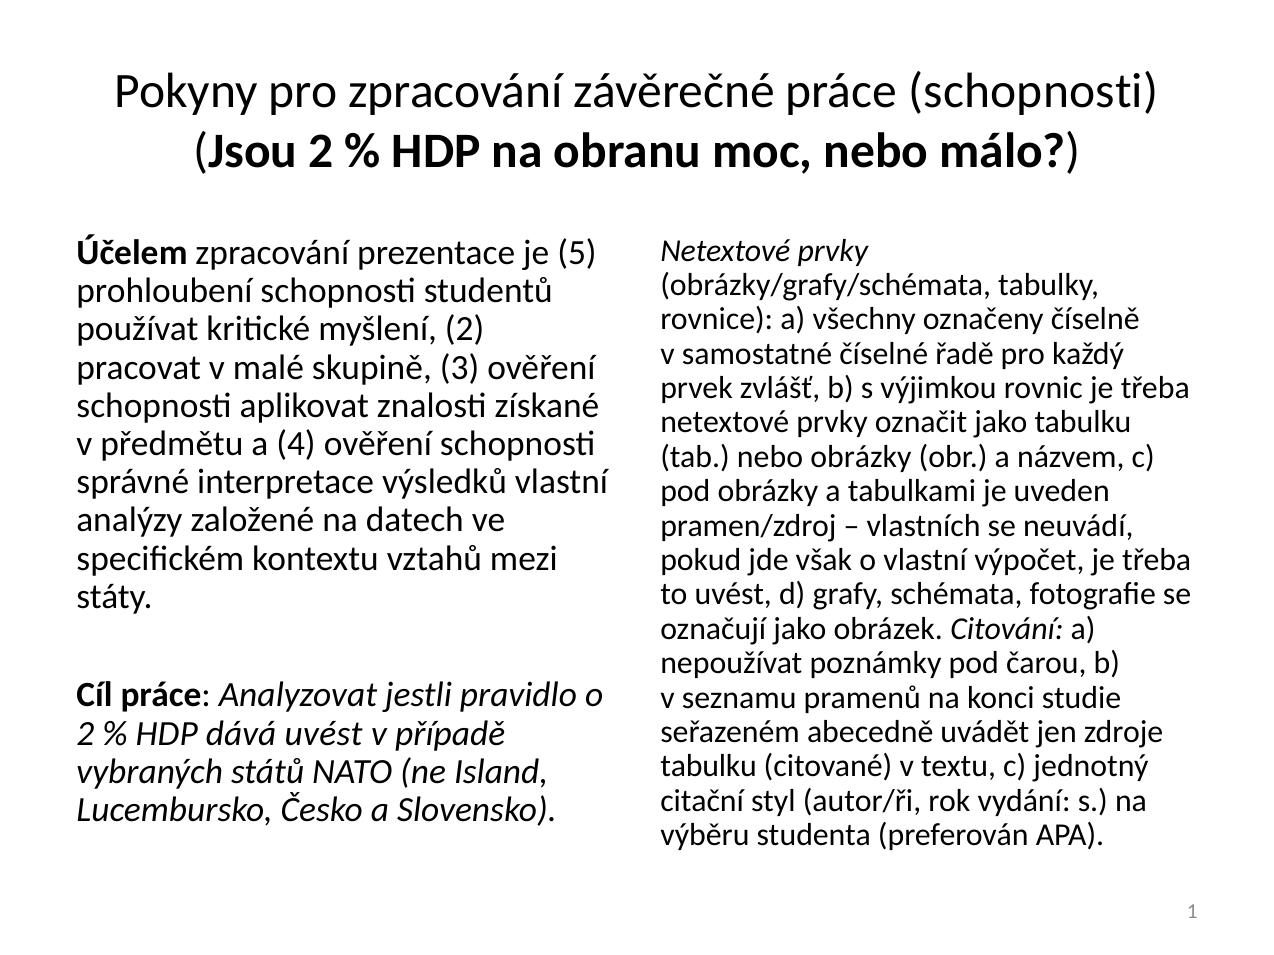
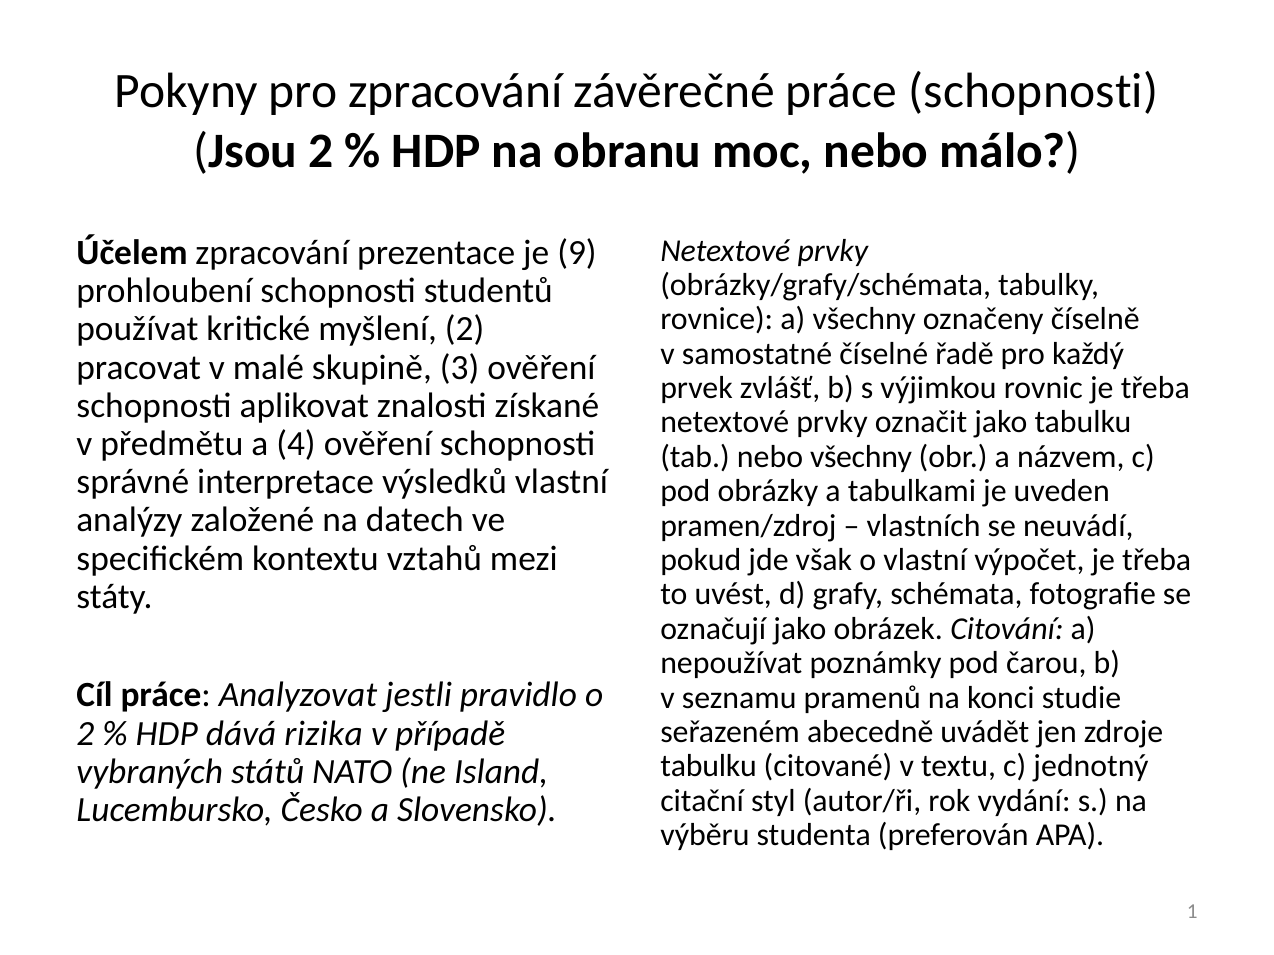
5: 5 -> 9 (577, 253)
nebo obrázky: obrázky -> všechny (861, 457)
dává uvést: uvést -> rizika (324, 734)
